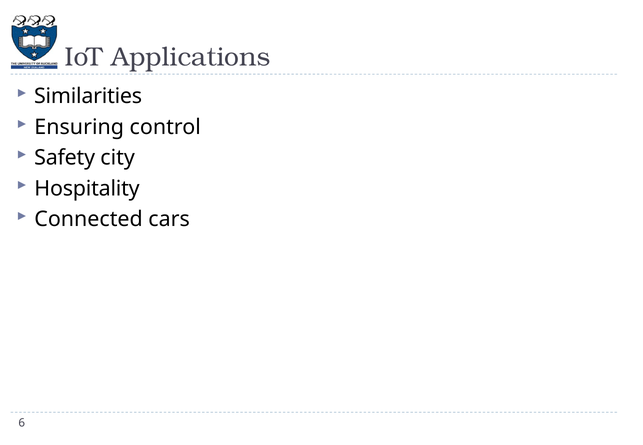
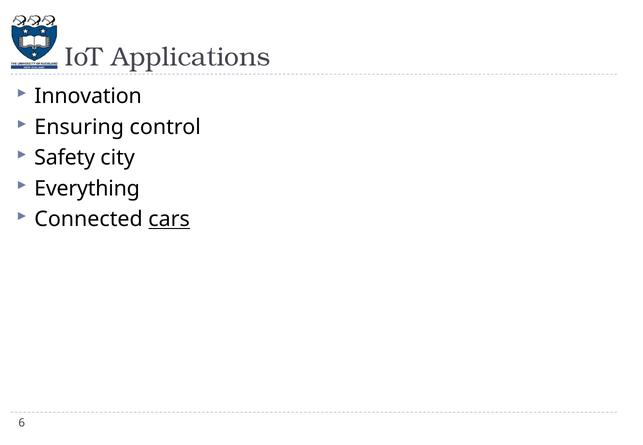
Similarities: Similarities -> Innovation (88, 96)
Hospitality: Hospitality -> Everything (87, 189)
cars underline: none -> present (169, 219)
